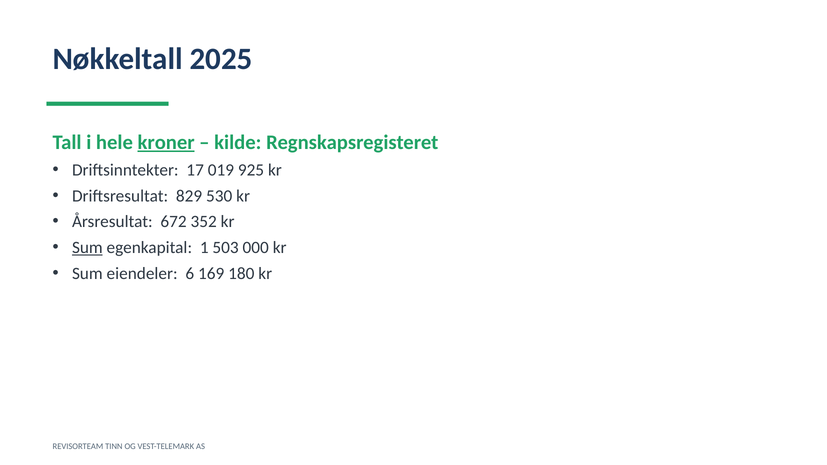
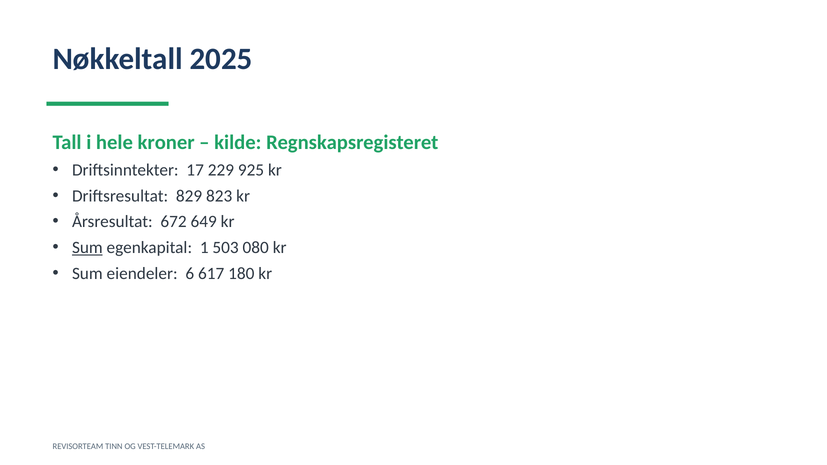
kroner underline: present -> none (166, 142)
019: 019 -> 229 (221, 170)
530: 530 -> 823 (219, 196)
352: 352 -> 649 (204, 222)
000: 000 -> 080 (256, 248)
169: 169 -> 617 (211, 273)
